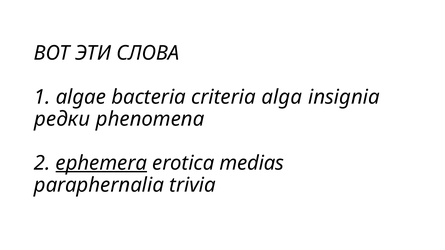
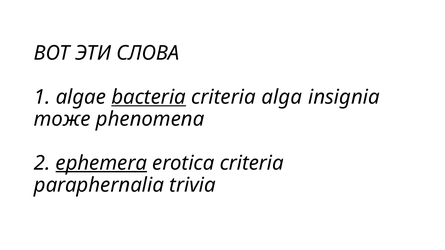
bacteria underline: none -> present (149, 97)
редки: редки -> тоже (62, 119)
erotica medias: medias -> criteria (252, 163)
